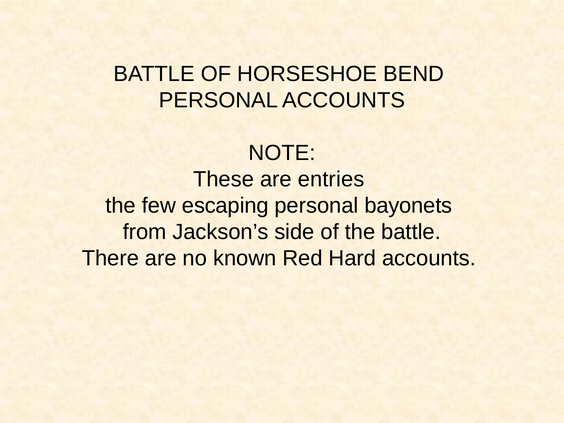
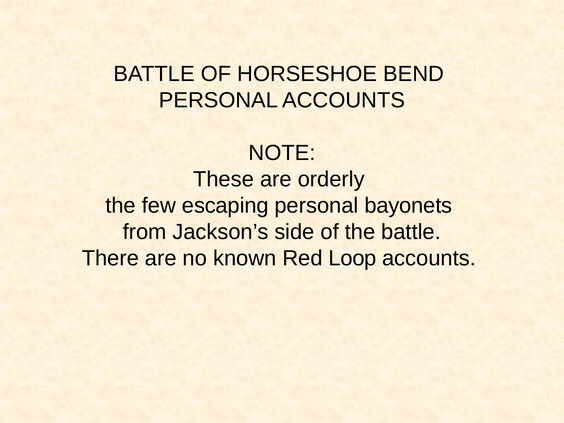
entries: entries -> orderly (331, 179)
Hard: Hard -> Loop (352, 258)
